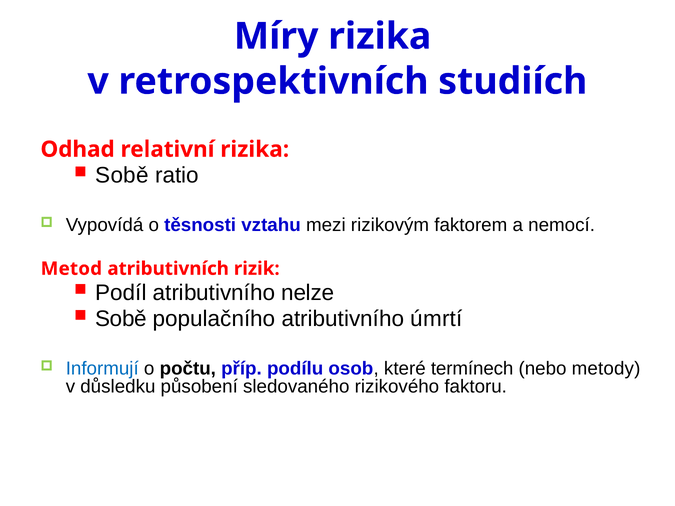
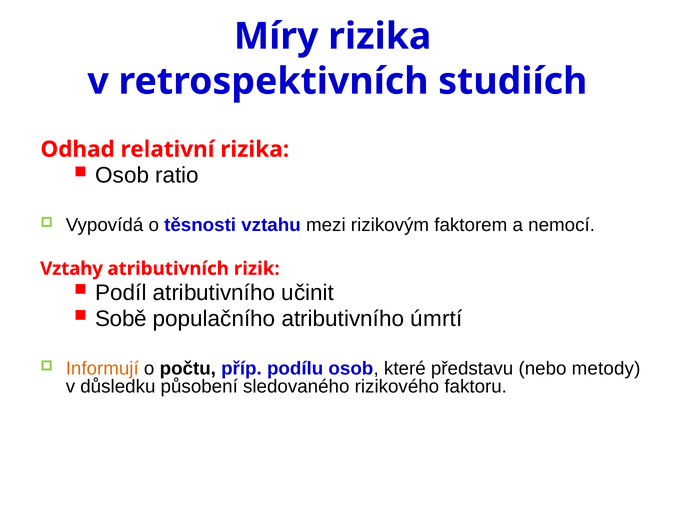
Sobě: Sobě -> Osob (122, 176)
Metod: Metod -> Vztahy (72, 269)
nelze: nelze -> učinit (308, 293)
Informují colour: blue -> orange (102, 369)
termínech: termínech -> představu (472, 369)
